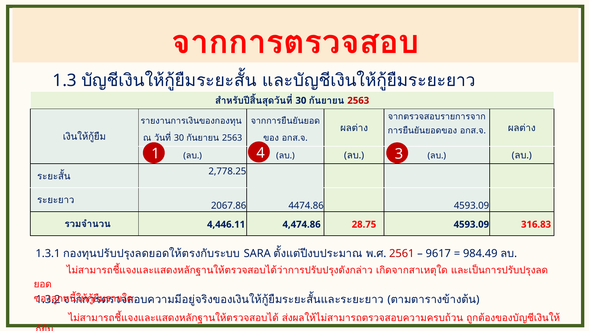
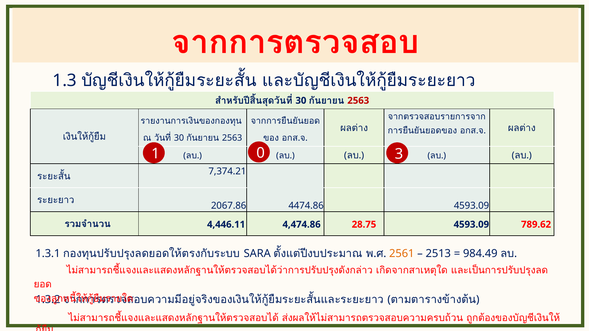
4: 4 -> 0 (261, 153)
2,778.25: 2,778.25 -> 7,374.21 (227, 171)
316.83: 316.83 -> 789.62 (536, 225)
2561 colour: red -> orange (402, 254)
9617: 9617 -> 2513 (438, 254)
